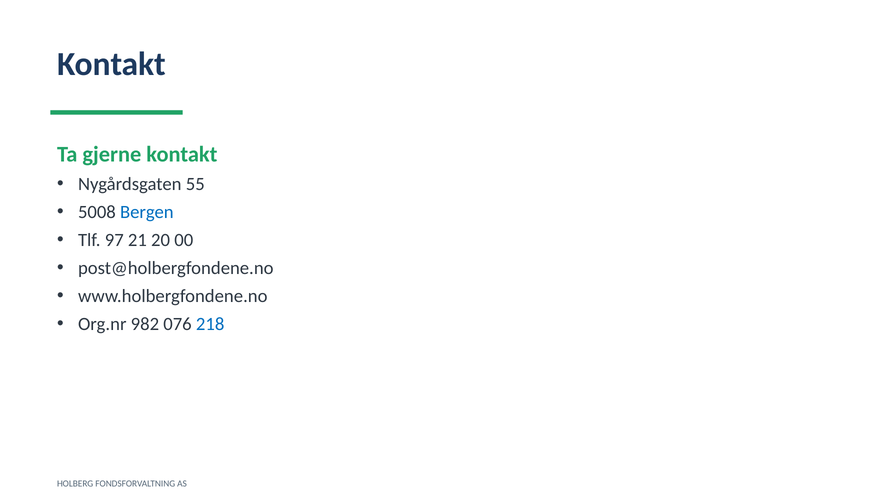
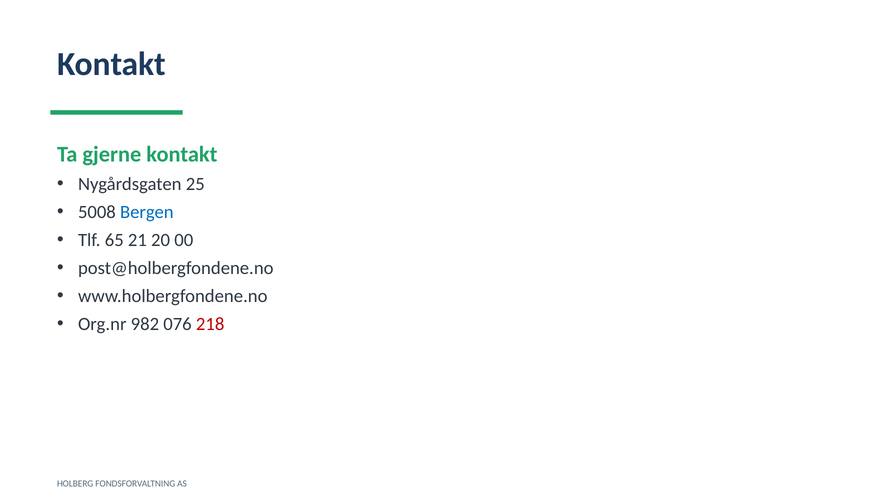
55: 55 -> 25 (195, 184)
97: 97 -> 65 (114, 240)
218 colour: blue -> red (210, 324)
